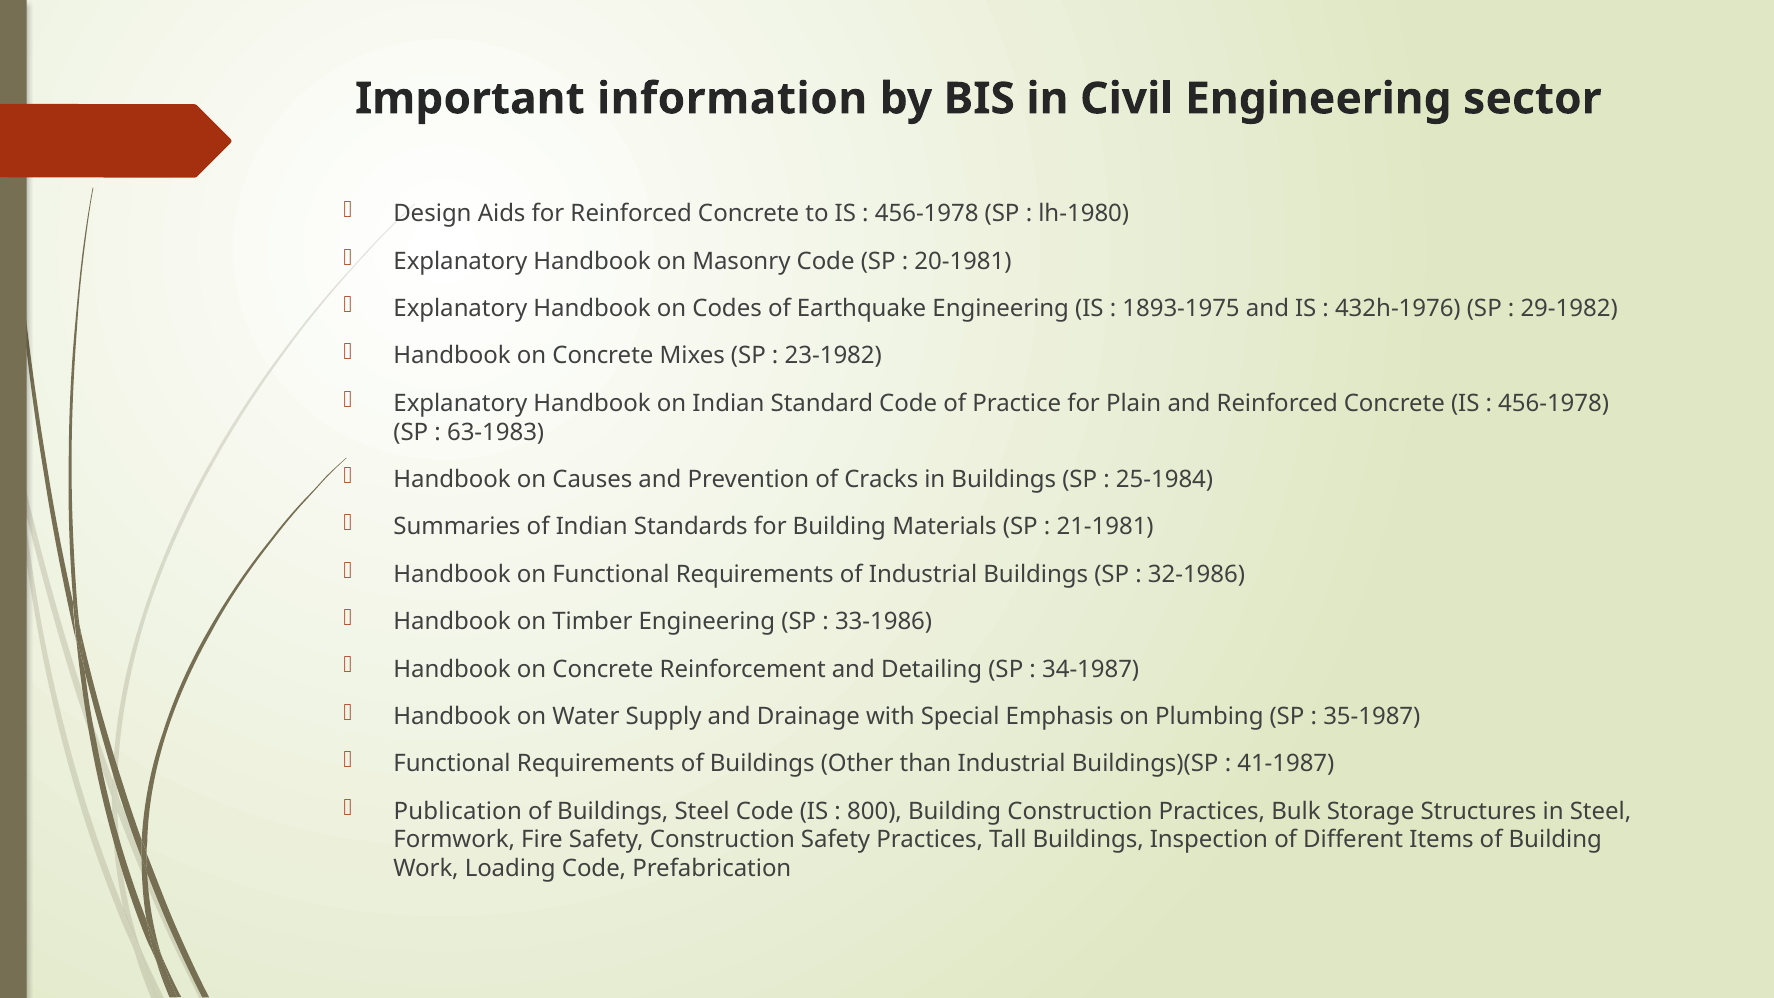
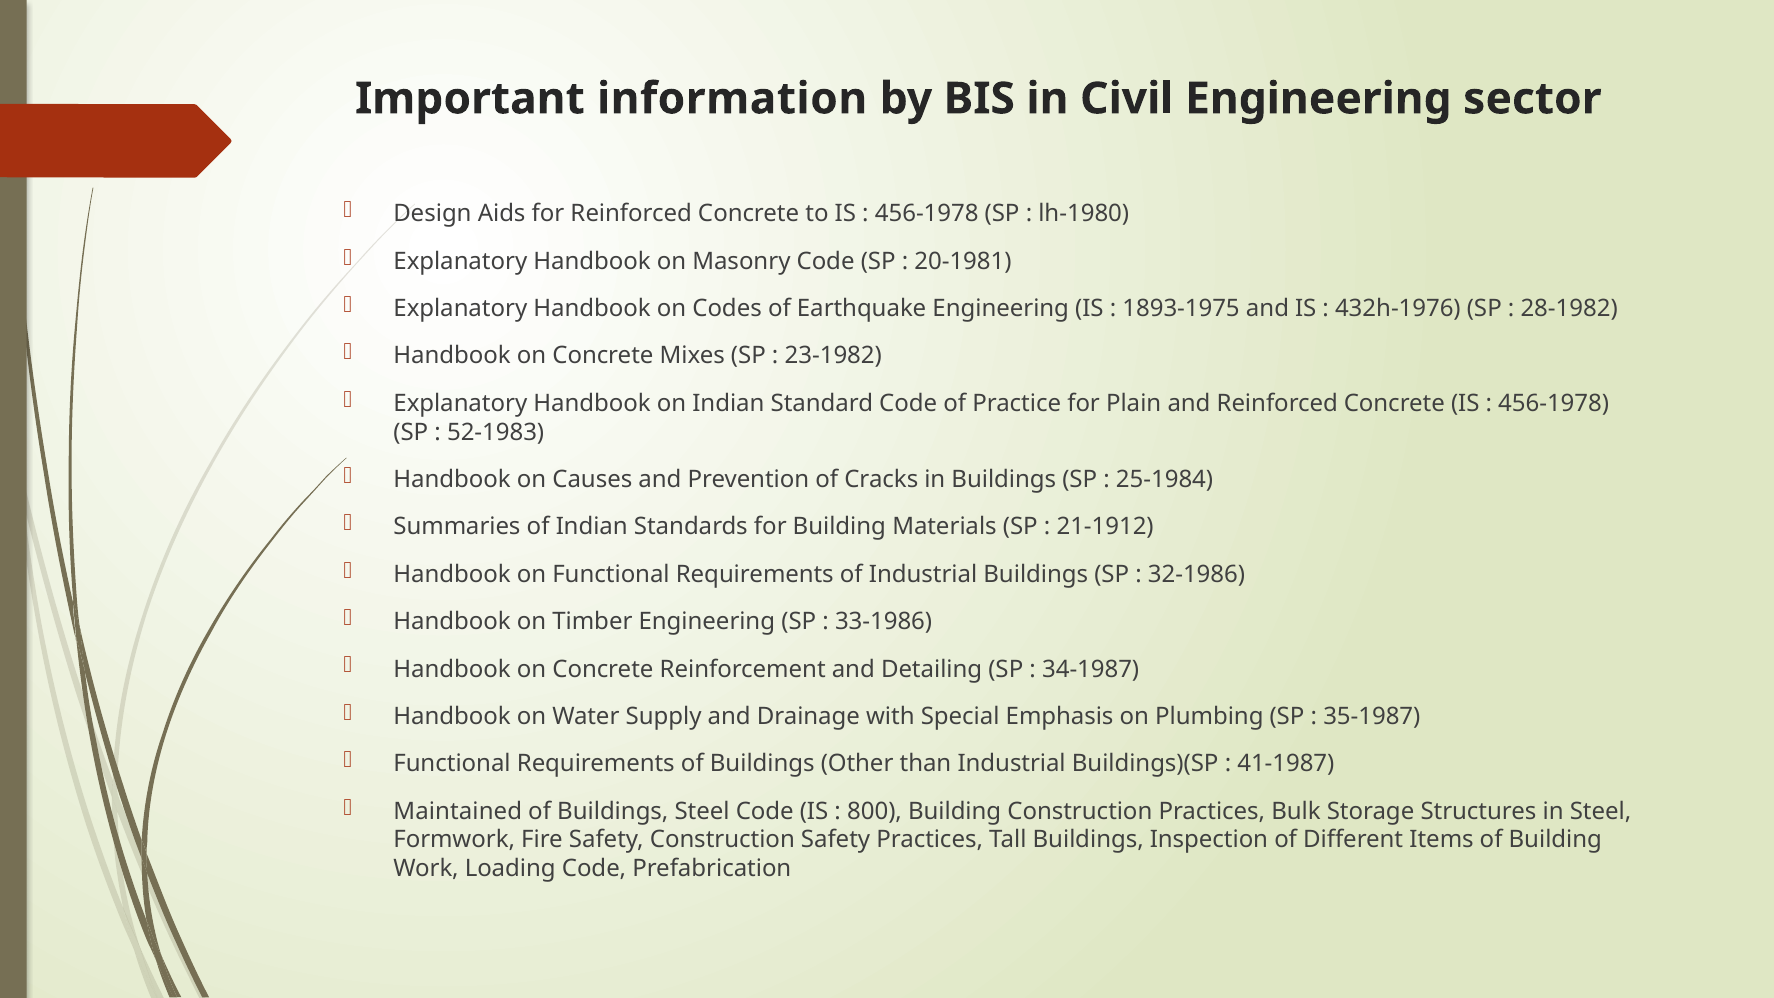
29-1982: 29-1982 -> 28-1982 (1569, 309)
63-1983: 63-1983 -> 52-1983 (496, 432)
21-1981: 21-1981 -> 21-1912 (1105, 527)
Publication: Publication -> Maintained (458, 811)
